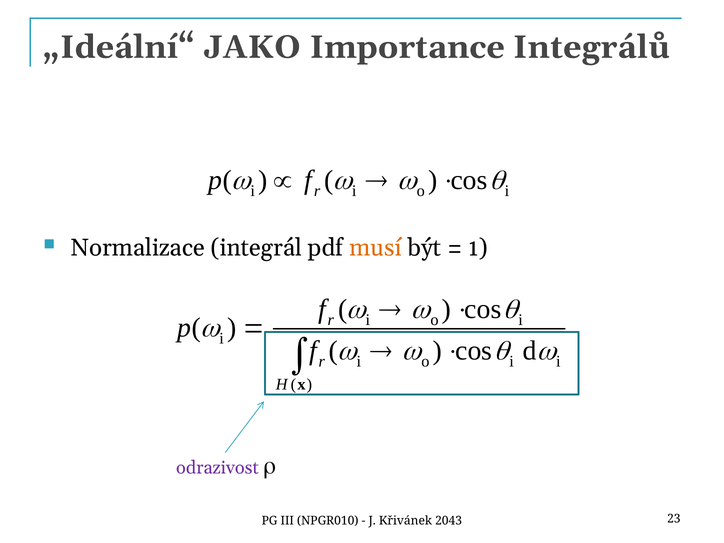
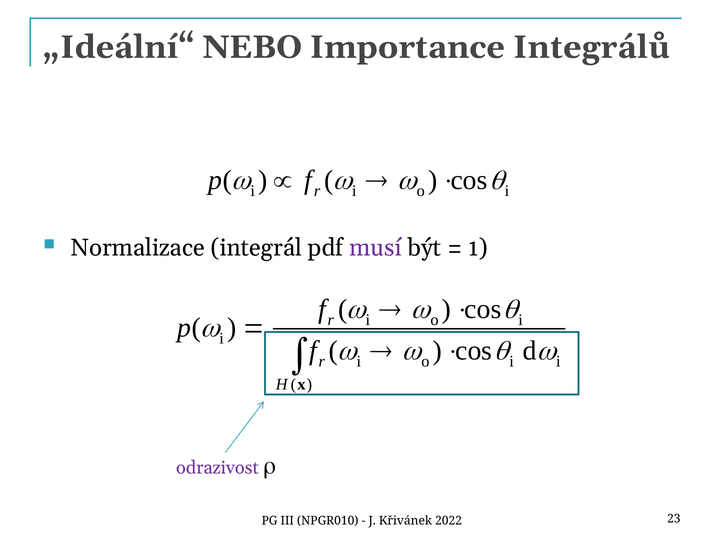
JAKO: JAKO -> NEBO (252, 47)
musí colour: orange -> purple (375, 248)
2043: 2043 -> 2022 (449, 521)
